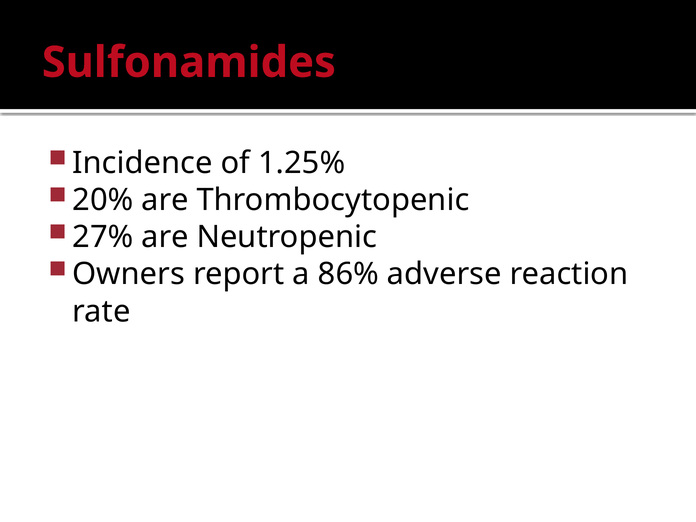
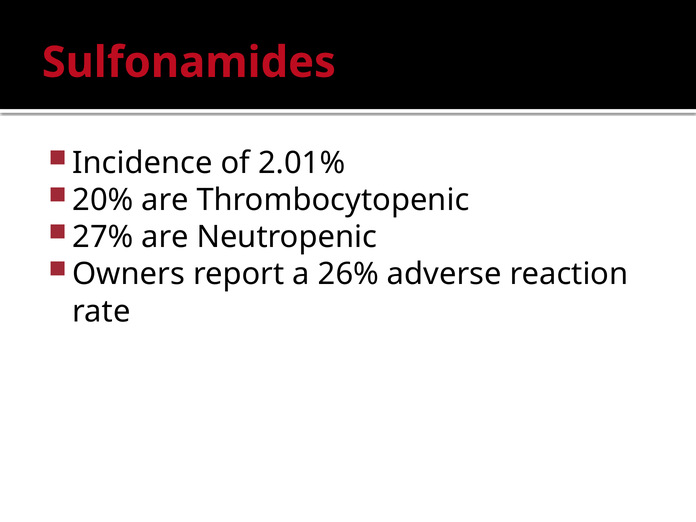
1.25%: 1.25% -> 2.01% (302, 163)
86%: 86% -> 26% (348, 274)
